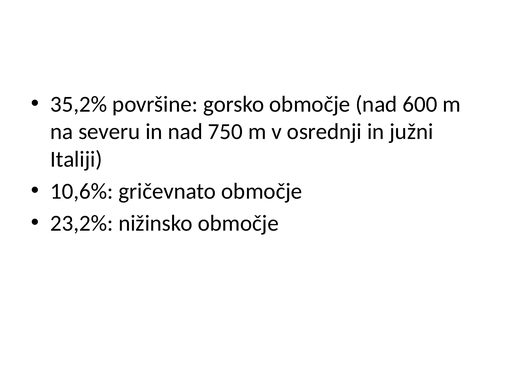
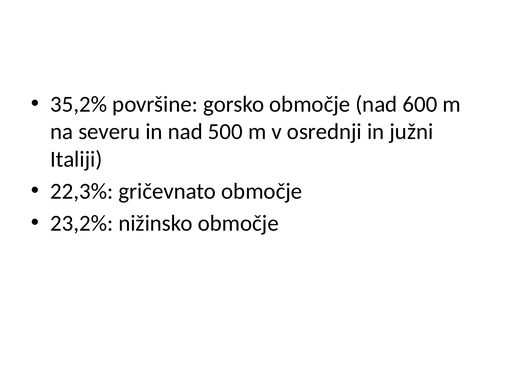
750: 750 -> 500 (225, 132)
10,6%: 10,6% -> 22,3% (82, 191)
